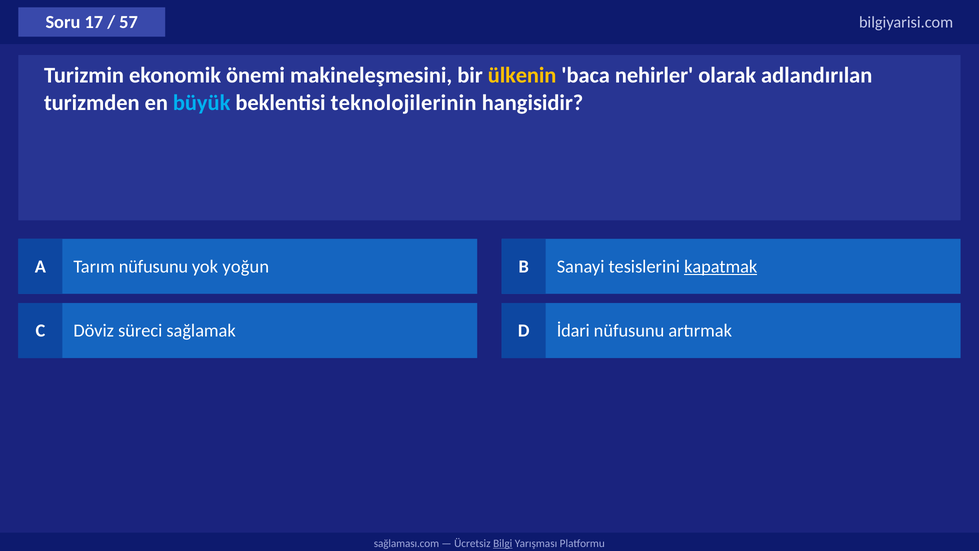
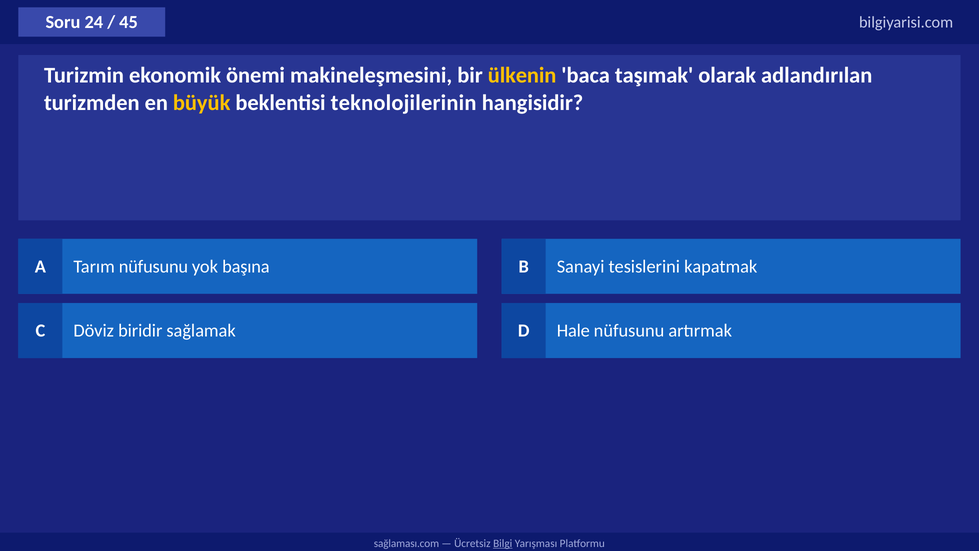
17: 17 -> 24 (94, 22)
57: 57 -> 45 (129, 22)
nehirler: nehirler -> taşımak (654, 75)
büyük colour: light blue -> yellow (202, 103)
yoğun: yoğun -> başına (246, 266)
kapatmak underline: present -> none (721, 266)
süreci: süreci -> biridir (140, 331)
İdari: İdari -> Hale (573, 331)
